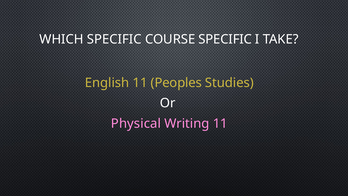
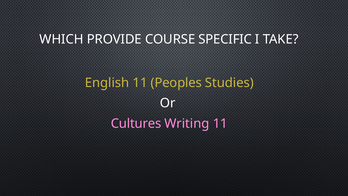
WHICH SPECIFIC: SPECIFIC -> PROVIDE (114, 39)
Physical: Physical -> Cultures (136, 123)
